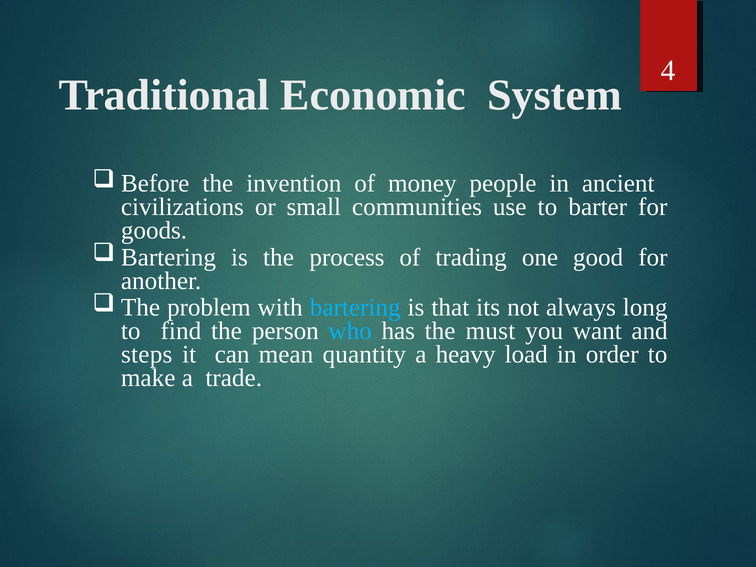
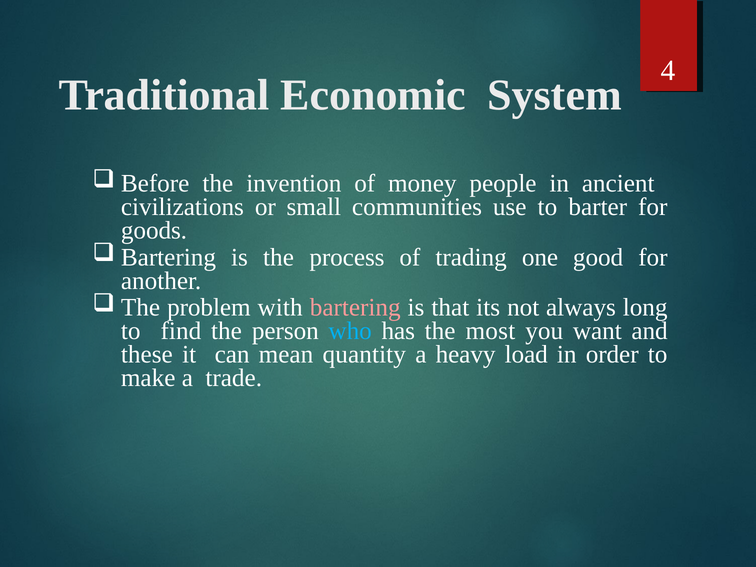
bartering colour: light blue -> pink (355, 307)
must: must -> most (490, 331)
steps: steps -> these (147, 354)
